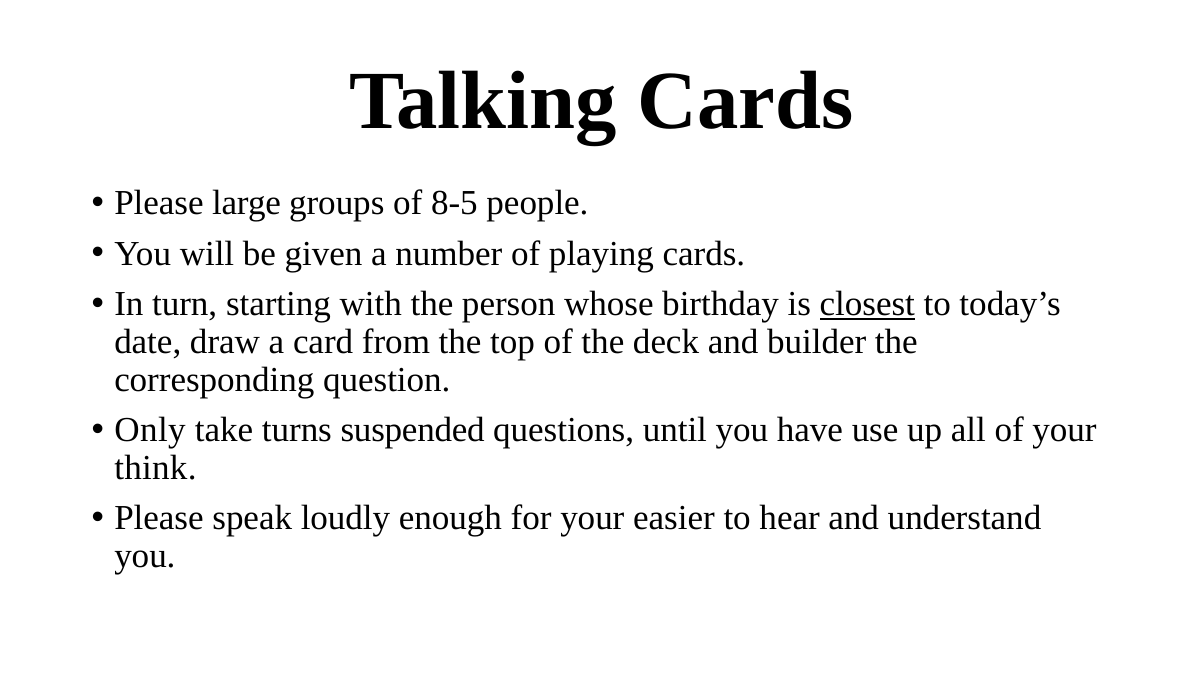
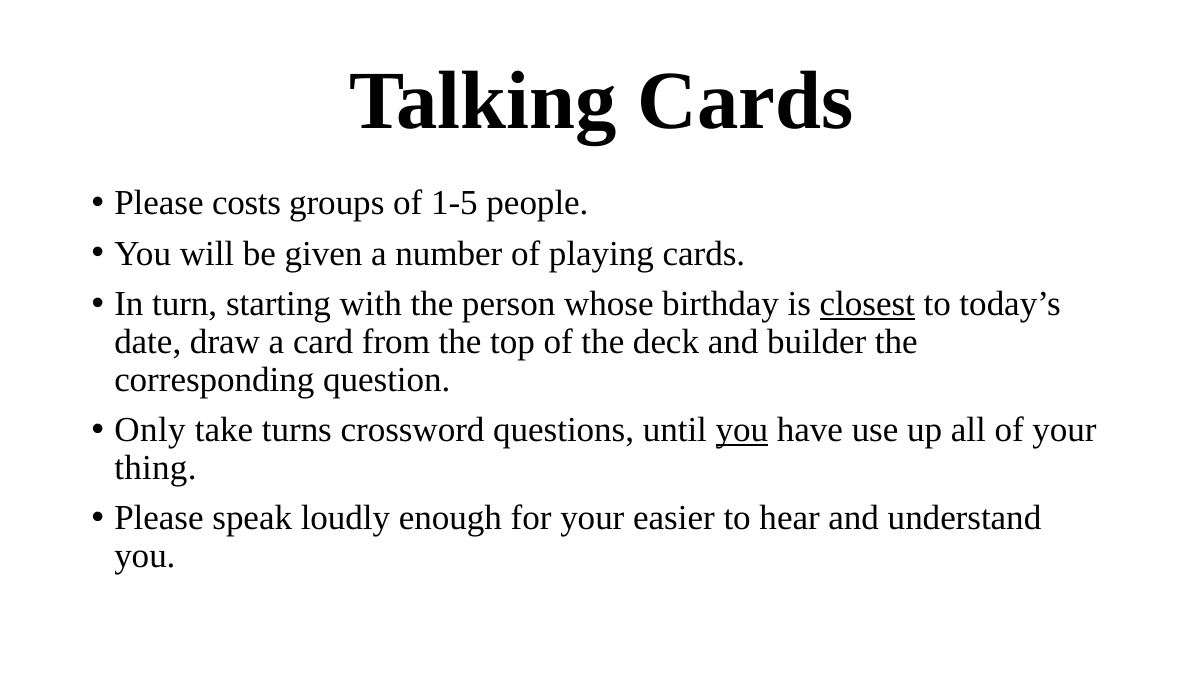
large: large -> costs (247, 203)
8-5: 8-5 -> 1-5 (454, 203)
suspended: suspended -> crossword (413, 431)
you underline: none -> present (742, 431)
think: think -> thing (155, 468)
